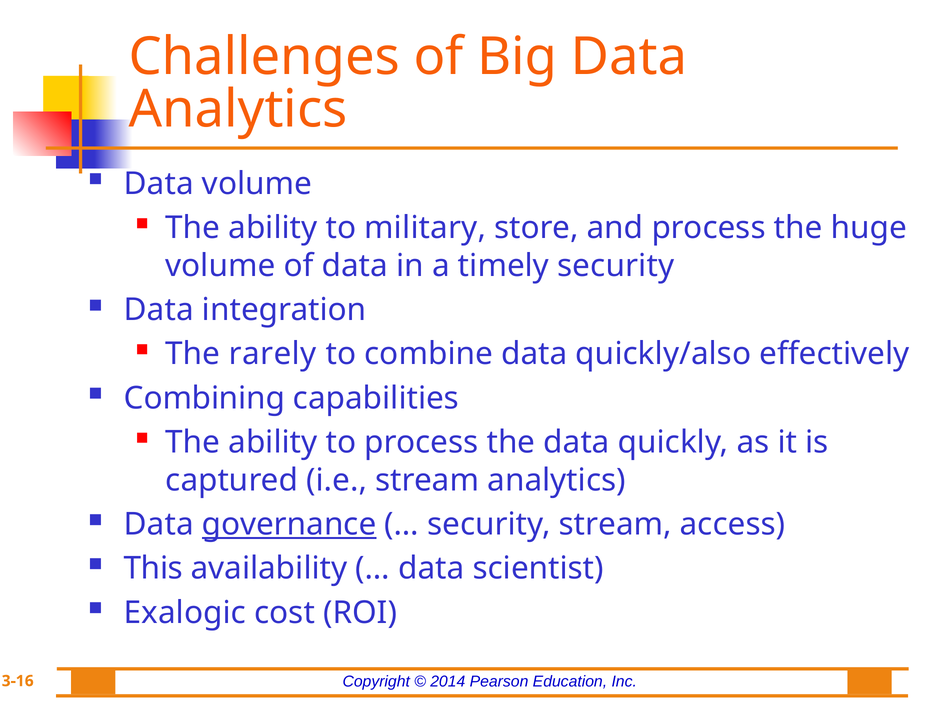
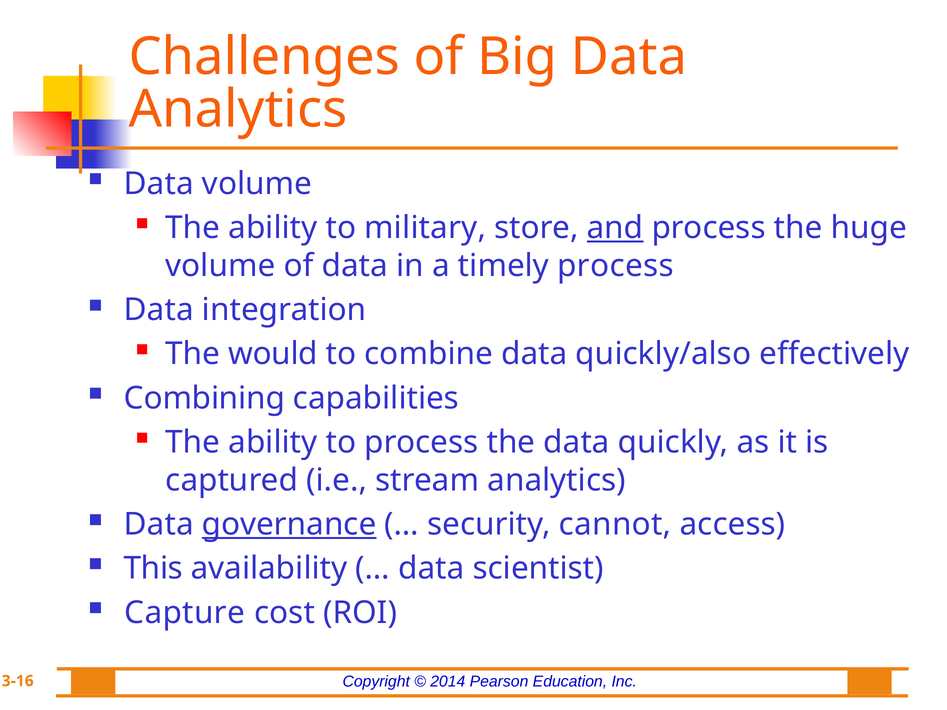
and underline: none -> present (615, 228)
timely security: security -> process (616, 266)
rarely: rarely -> would (273, 354)
security stream: stream -> cannot (615, 525)
Exalogic: Exalogic -> Capture (185, 613)
